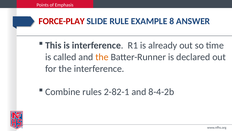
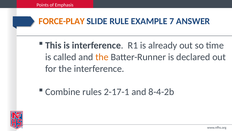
FORCE-PLAY colour: red -> orange (62, 21)
8: 8 -> 7 (172, 21)
2-82-1: 2-82-1 -> 2-17-1 (117, 92)
